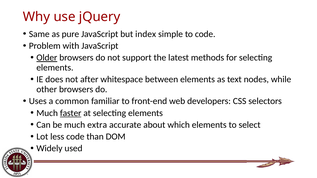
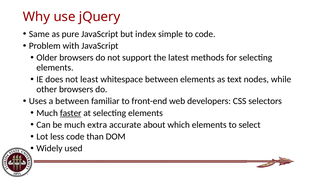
Older underline: present -> none (47, 58)
after: after -> least (89, 80)
a common: common -> between (72, 101)
